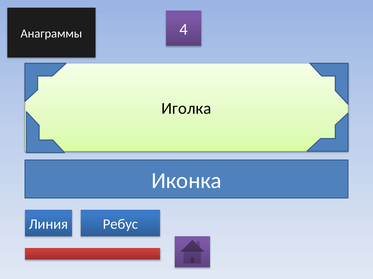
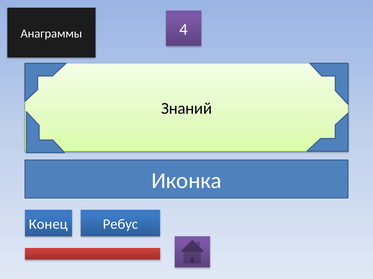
Иголка: Иголка -> Знаний (187, 109)
Линия: Линия -> Конец (48, 225)
